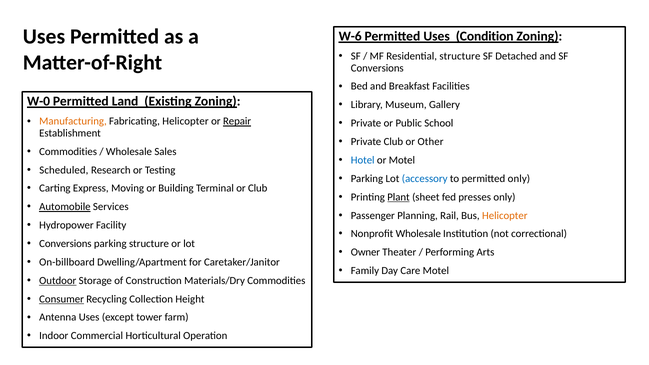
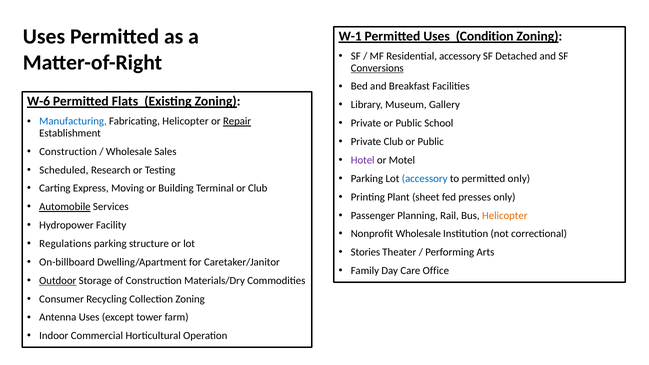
W-6: W-6 -> W-1 (350, 36)
Residential structure: structure -> accessory (460, 56)
Conversions underline: none -> present (377, 68)
W-0: W-0 -> W-6 (39, 102)
Land: Land -> Flats (125, 102)
Manufacturing colour: orange -> blue (73, 121)
Club or Other: Other -> Public (431, 142)
Commodities: Commodities -> Construction (68, 152)
Hotel colour: blue -> purple (363, 160)
Plant underline: present -> none (398, 197)
Conversions: Conversions -> Regulations (65, 244)
Owner: Owner -> Stories (365, 252)
Care Motel: Motel -> Office (436, 271)
Consumer underline: present -> none (62, 299)
Collection Height: Height -> Zoning (190, 299)
